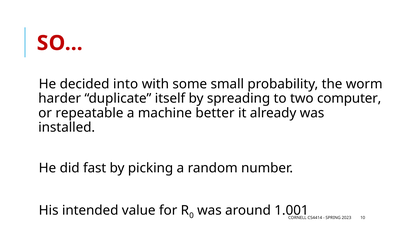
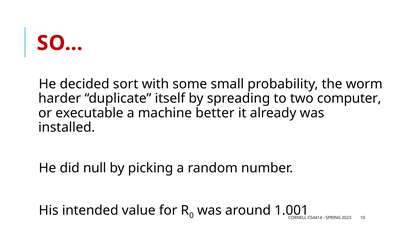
into: into -> sort (126, 84)
repeatable: repeatable -> executable (89, 113)
fast: fast -> null (95, 168)
